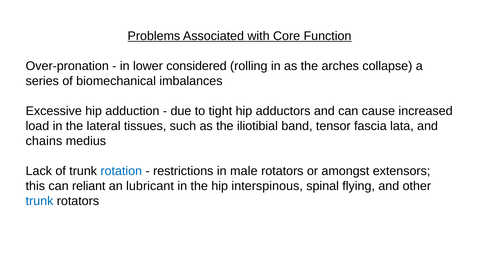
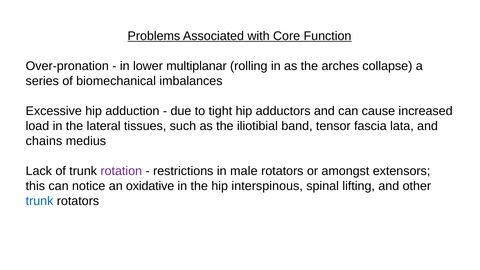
considered: considered -> multiplanar (196, 66)
rotation colour: blue -> purple (121, 171)
reliant: reliant -> notice (89, 186)
lubricant: lubricant -> oxidative (150, 186)
flying: flying -> lifting (359, 186)
